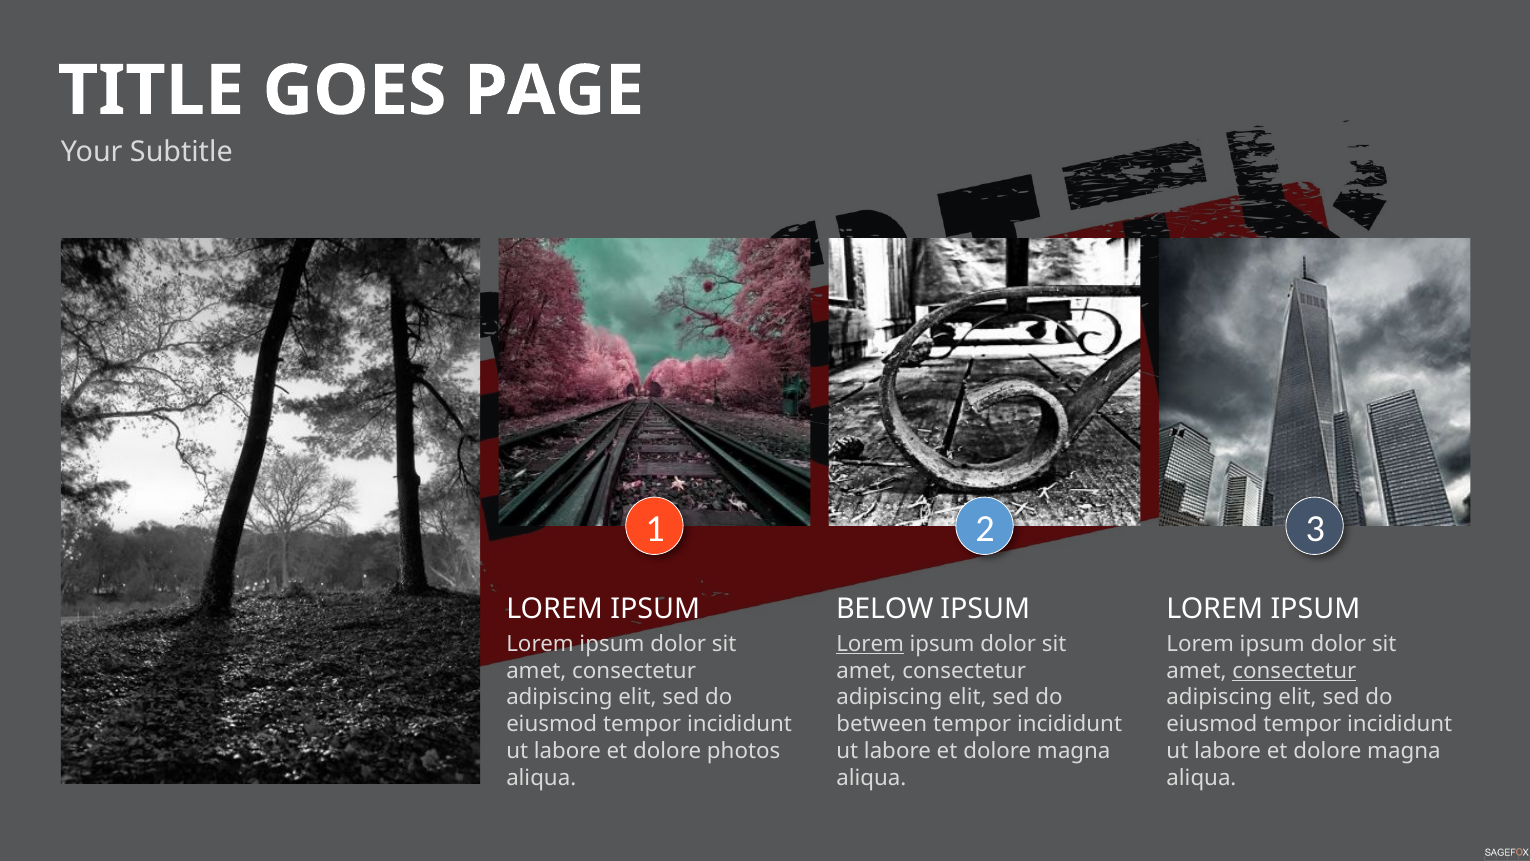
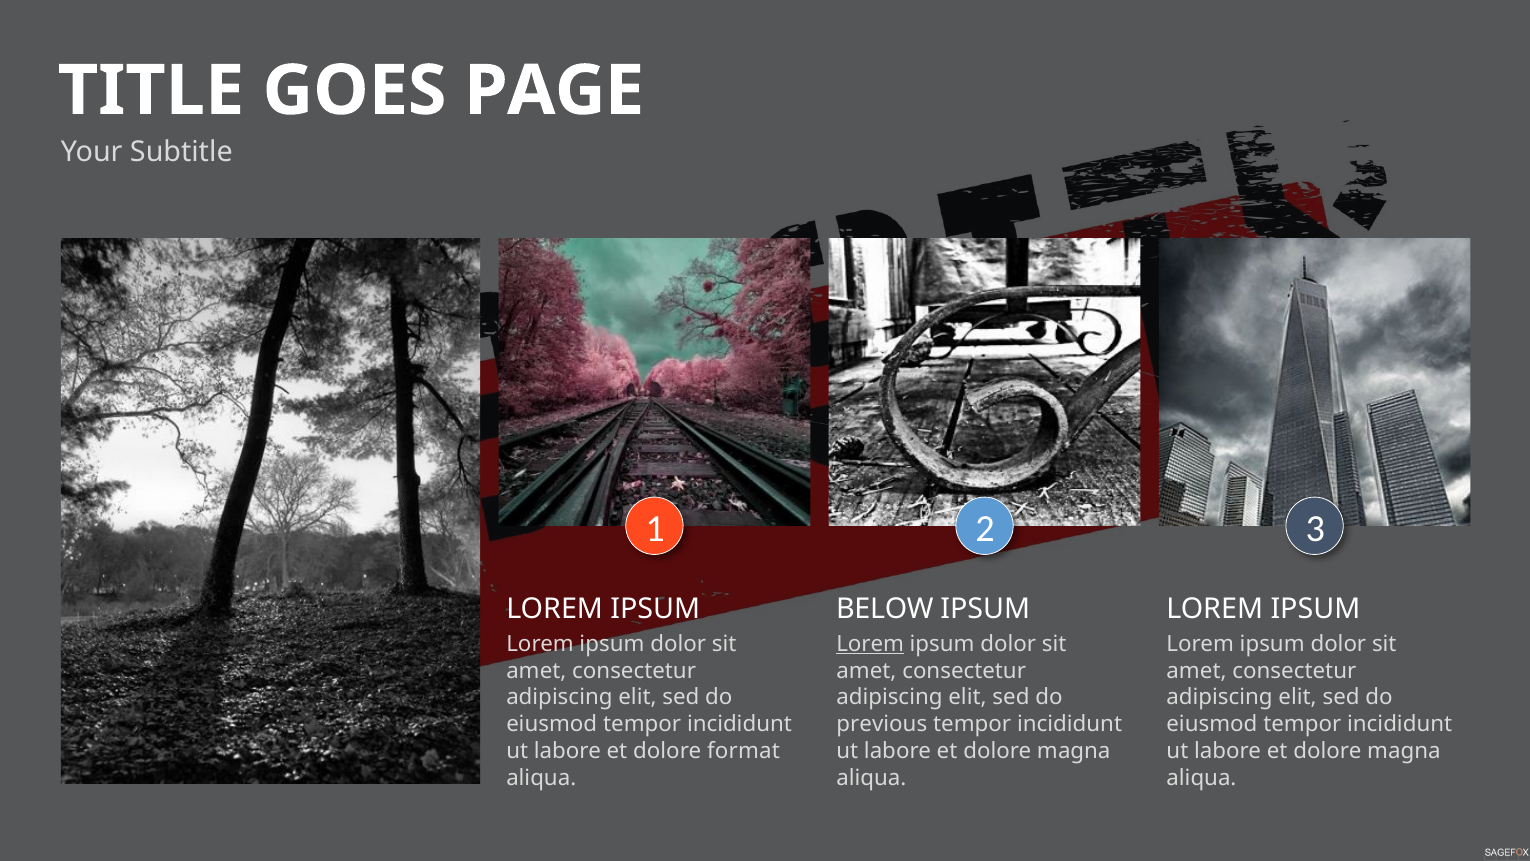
consectetur underline: present -> none (1294, 670)
between: between -> previous (882, 724)
photos: photos -> format (744, 751)
